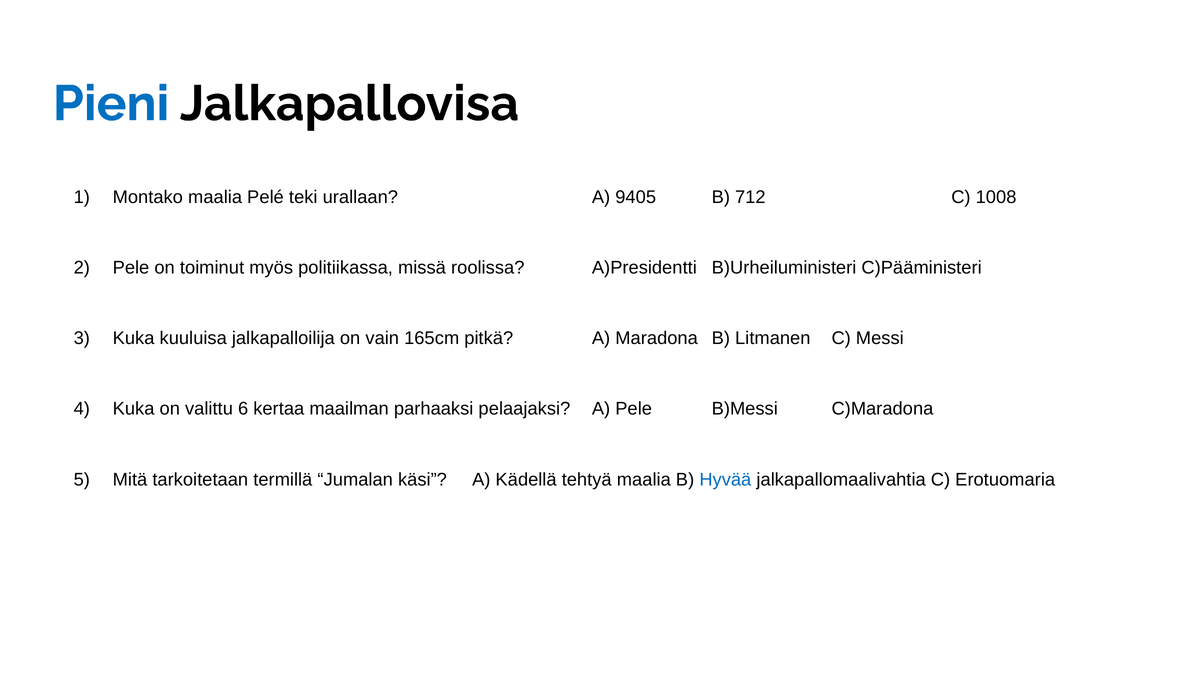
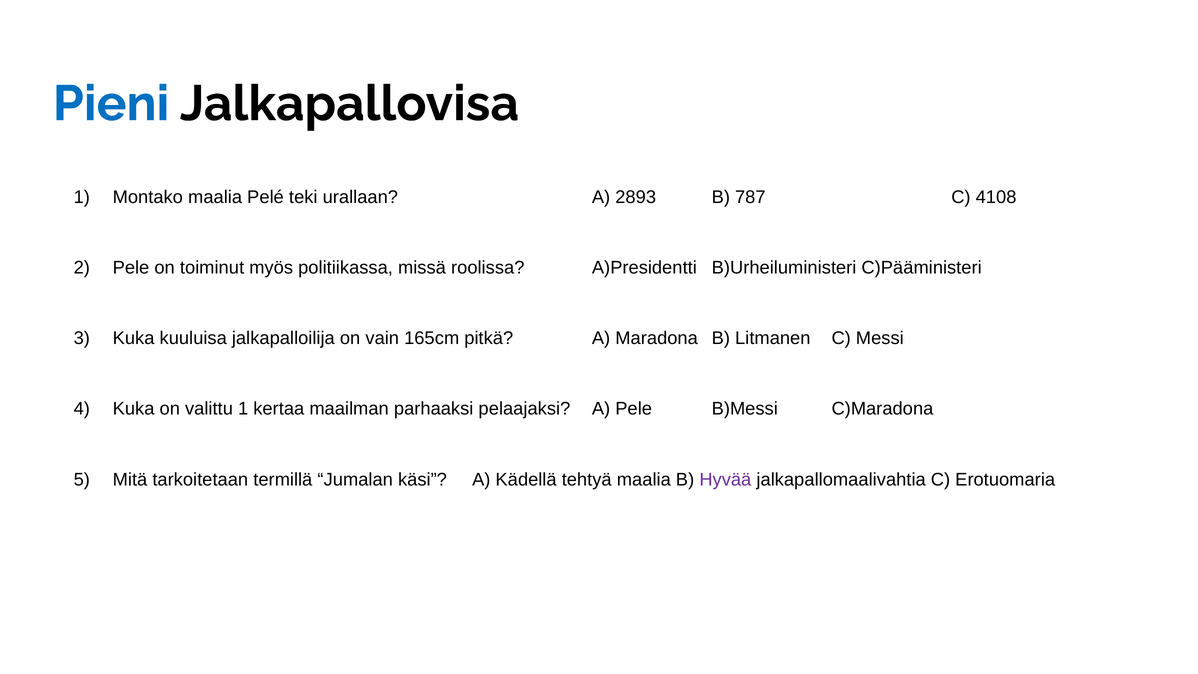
9405: 9405 -> 2893 (636, 197)
712: 712 -> 787 (750, 197)
1008: 1008 -> 4108 (996, 197)
valittu 6: 6 -> 1 (243, 409)
Hyvää colour: blue -> purple (725, 479)
